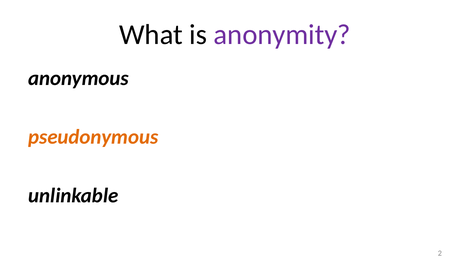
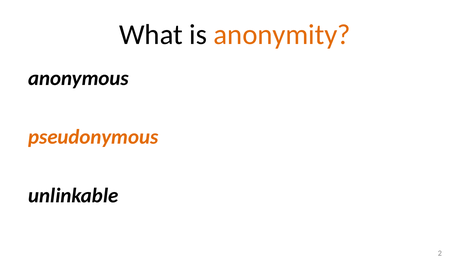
anonymity colour: purple -> orange (282, 35)
